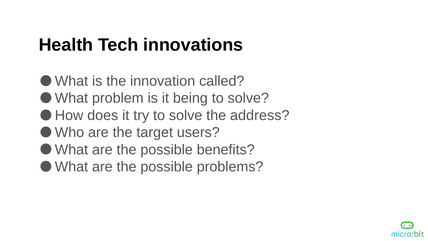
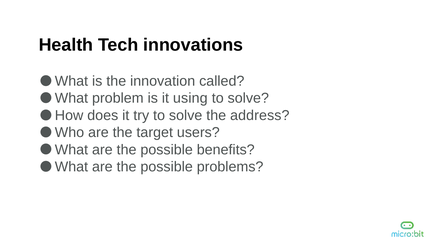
being: being -> using (190, 98)
